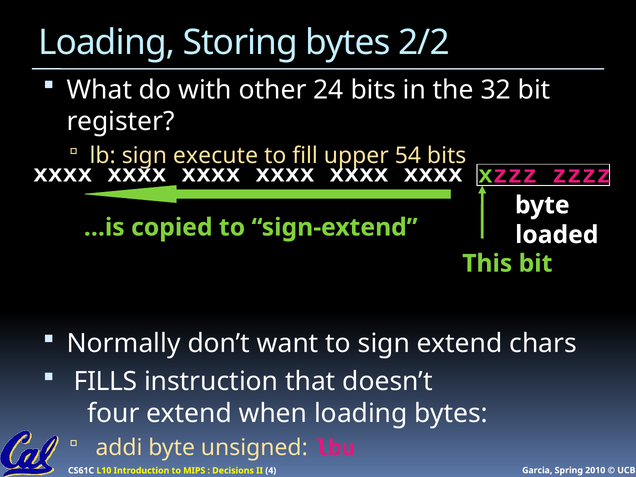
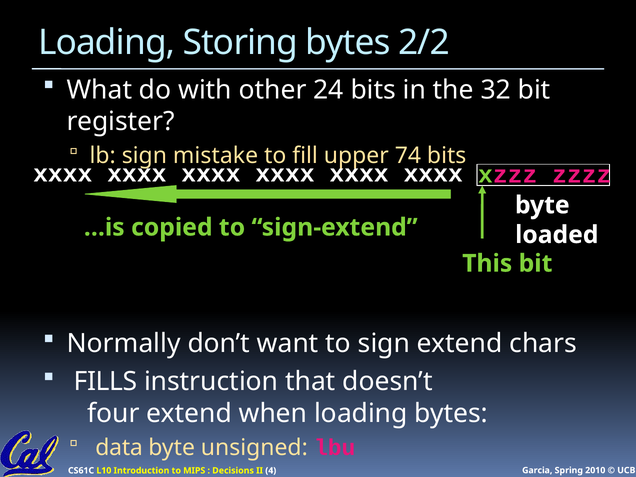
execute: execute -> mistake (216, 156)
54: 54 -> 74 (408, 156)
addi: addi -> data (119, 447)
